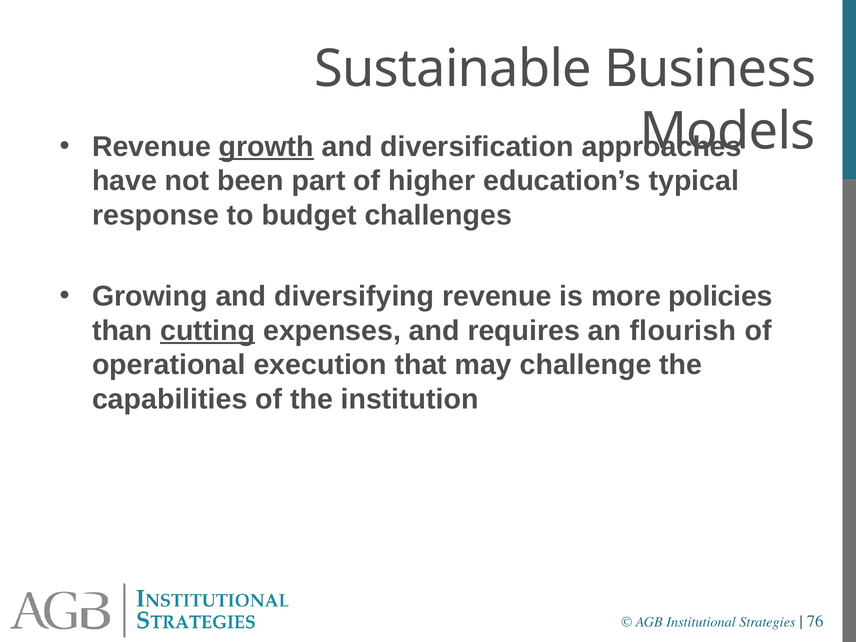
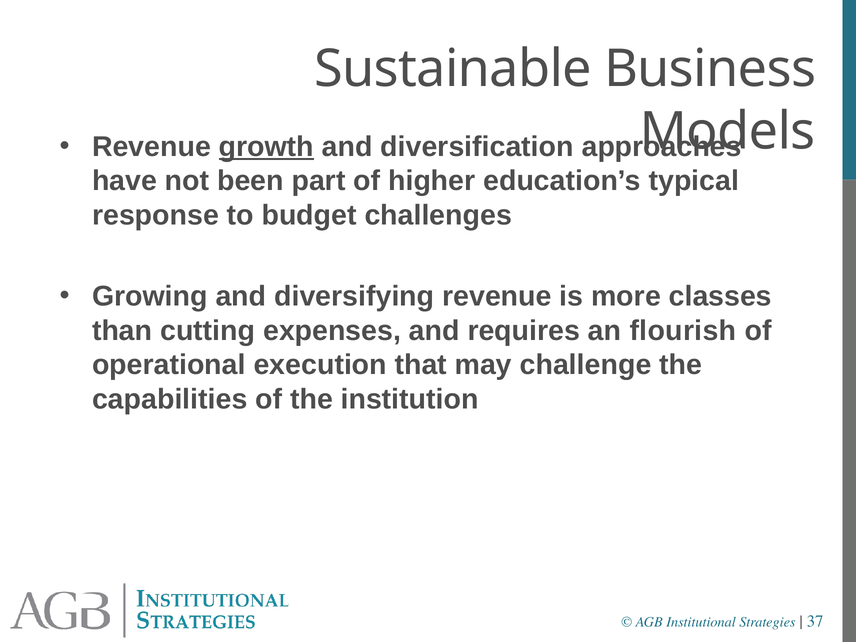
policies: policies -> classes (720, 297)
cutting underline: present -> none (208, 331)
76: 76 -> 37 (815, 621)
